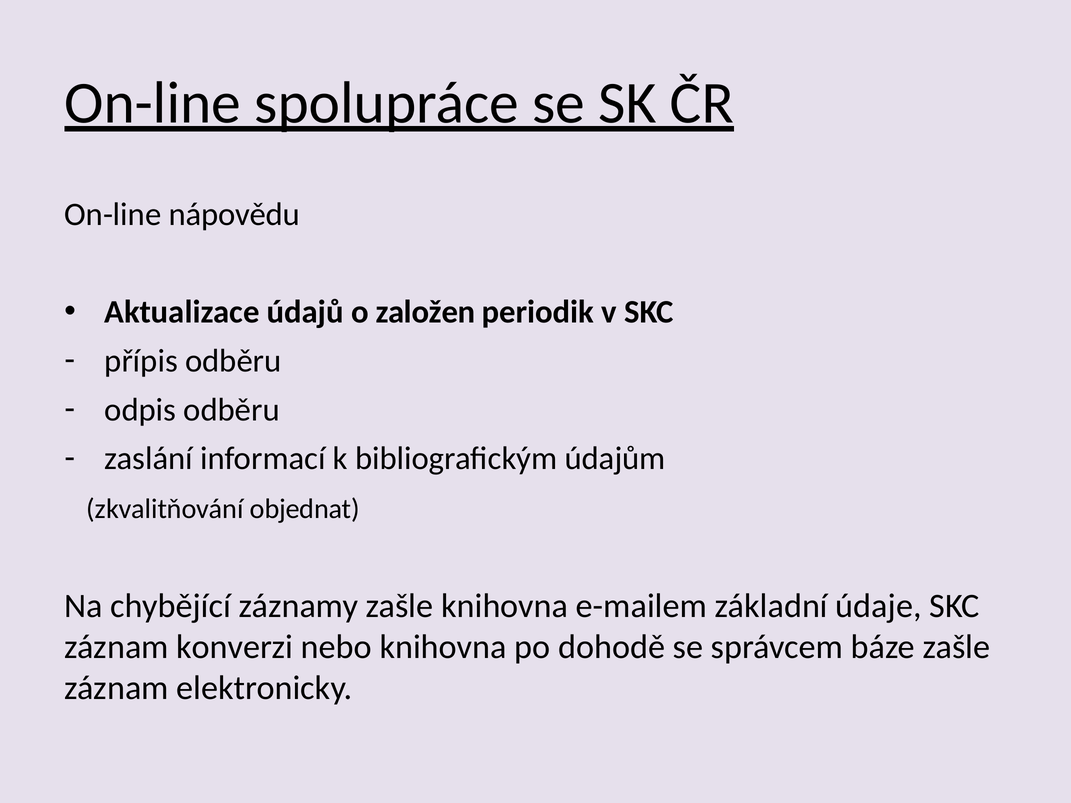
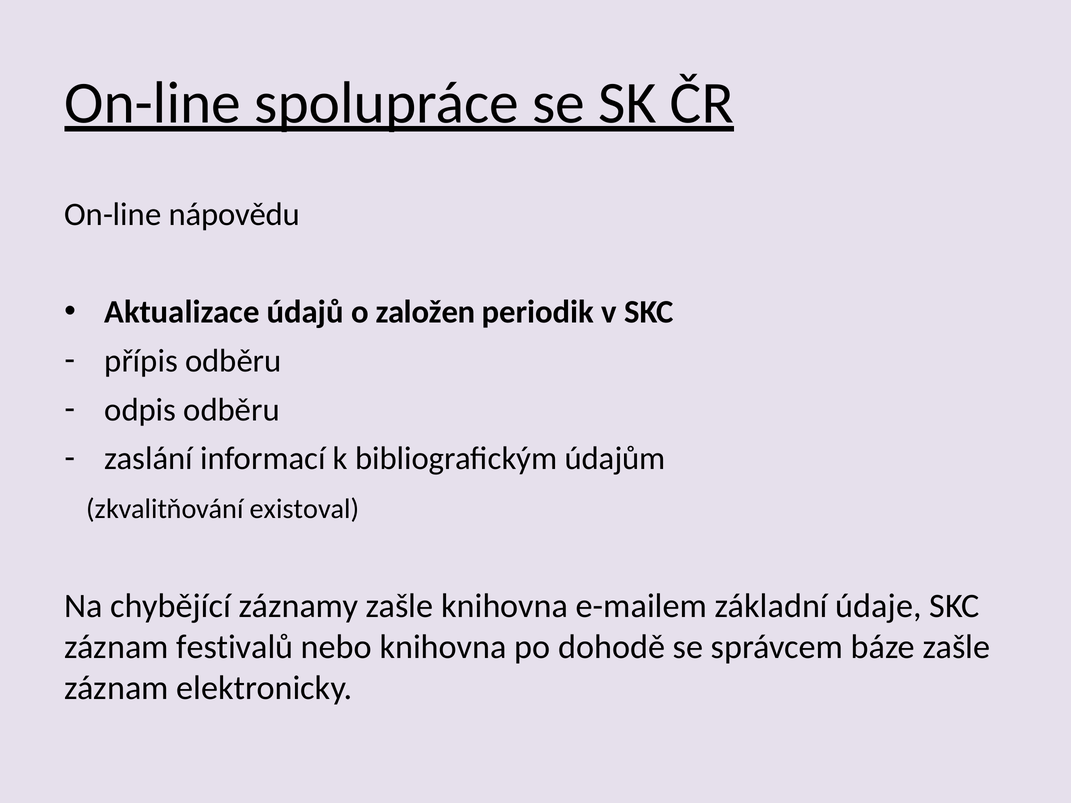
objednat: objednat -> existoval (305, 509)
konverzi: konverzi -> festivalů (235, 647)
